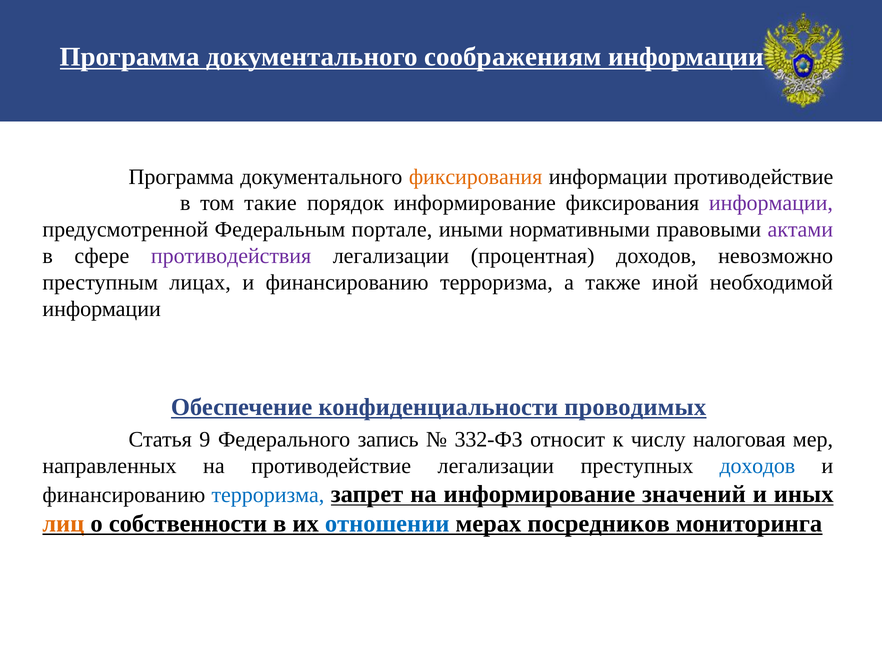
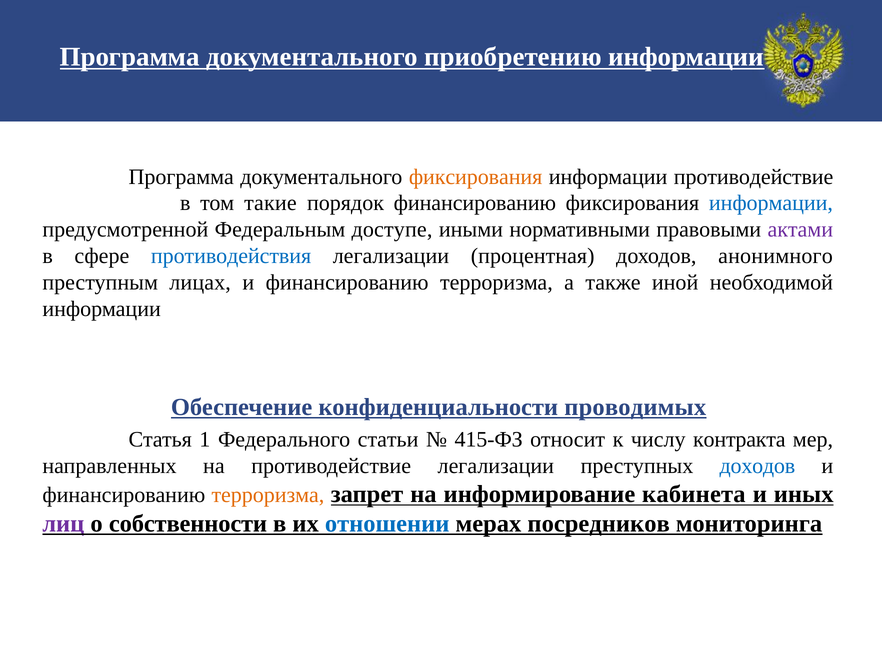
соображениям: соображениям -> приобретению (513, 57)
порядок информирование: информирование -> финансированию (475, 203)
информации colour: purple -> blue (771, 203)
портале: портале -> доступе (392, 230)
противодействия colour: purple -> blue (231, 256)
невозможно: невозможно -> анонимного (776, 256)
9: 9 -> 1 (205, 440)
запись: запись -> статьи (388, 440)
332-ФЗ: 332-ФЗ -> 415-ФЗ (489, 440)
налоговая: налоговая -> контракта (739, 440)
терроризма colour: blue -> orange (268, 495)
значений: значений -> кабинета (694, 495)
лиц colour: orange -> purple (63, 524)
